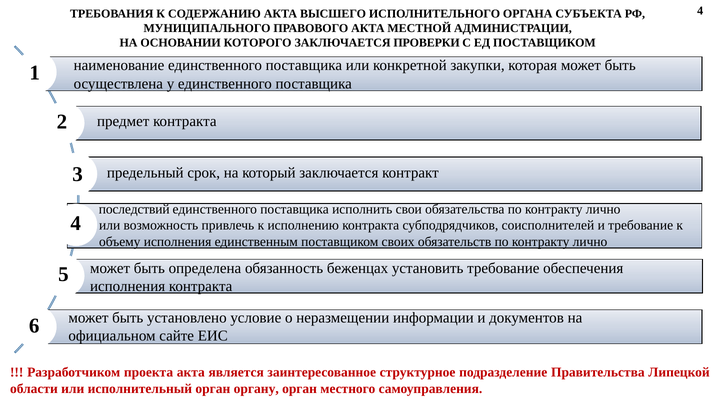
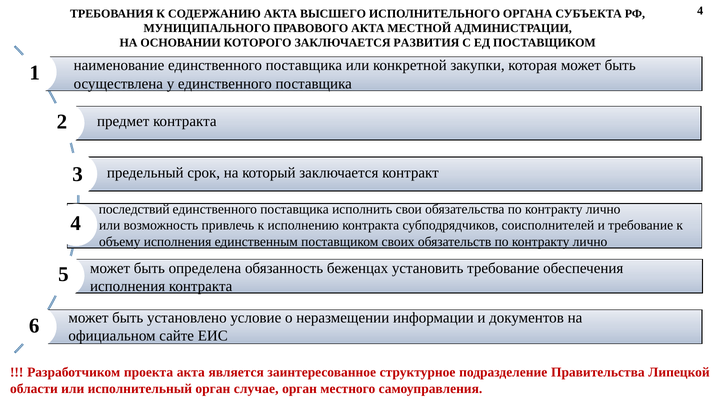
ПРОВЕРКИ: ПРОВЕРКИ -> РАЗВИТИЯ (426, 43)
органу: органу -> случае (256, 388)
